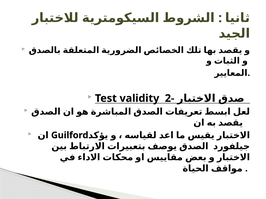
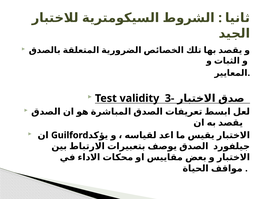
2-: 2- -> 3- (170, 99)
